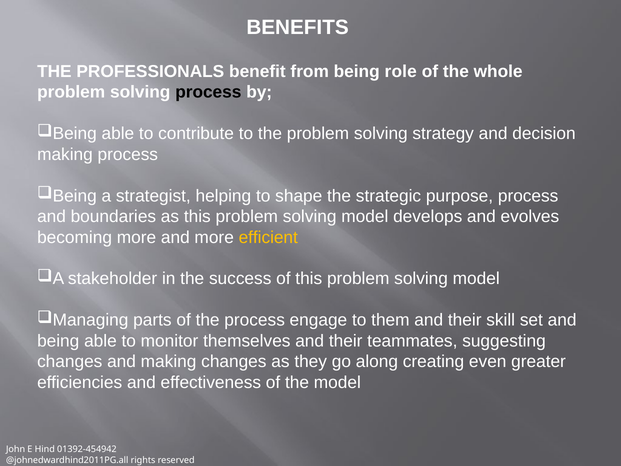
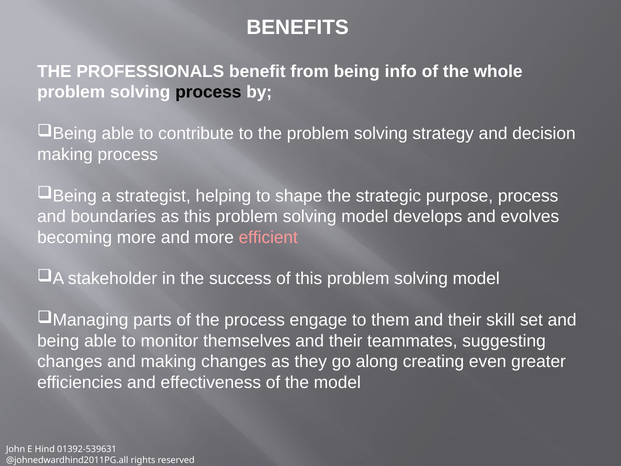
role: role -> info (401, 72)
efficient colour: yellow -> pink (268, 237)
01392-454942: 01392-454942 -> 01392-539631 (87, 449)
